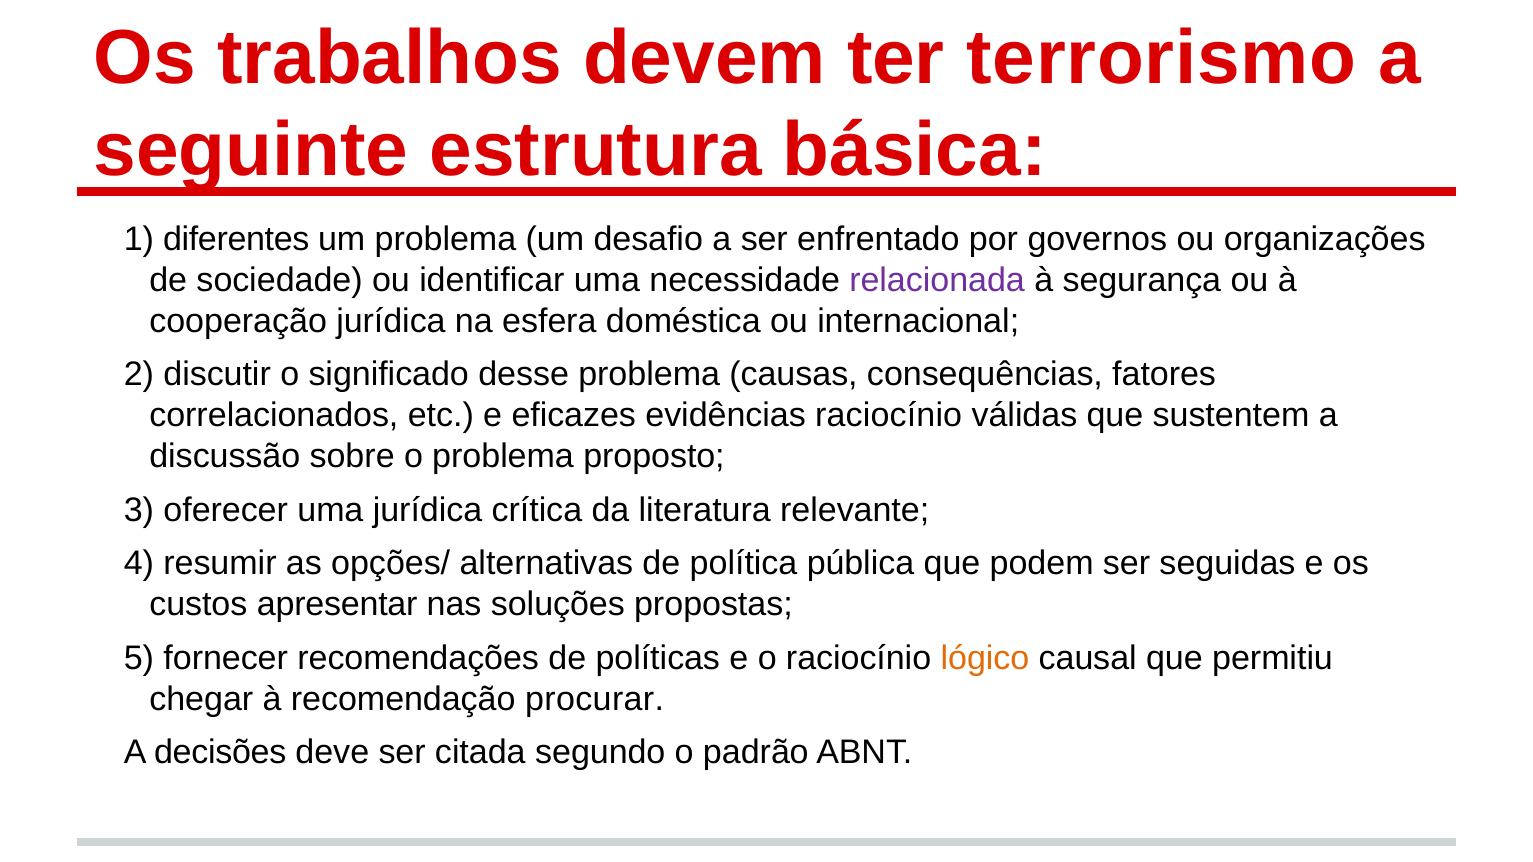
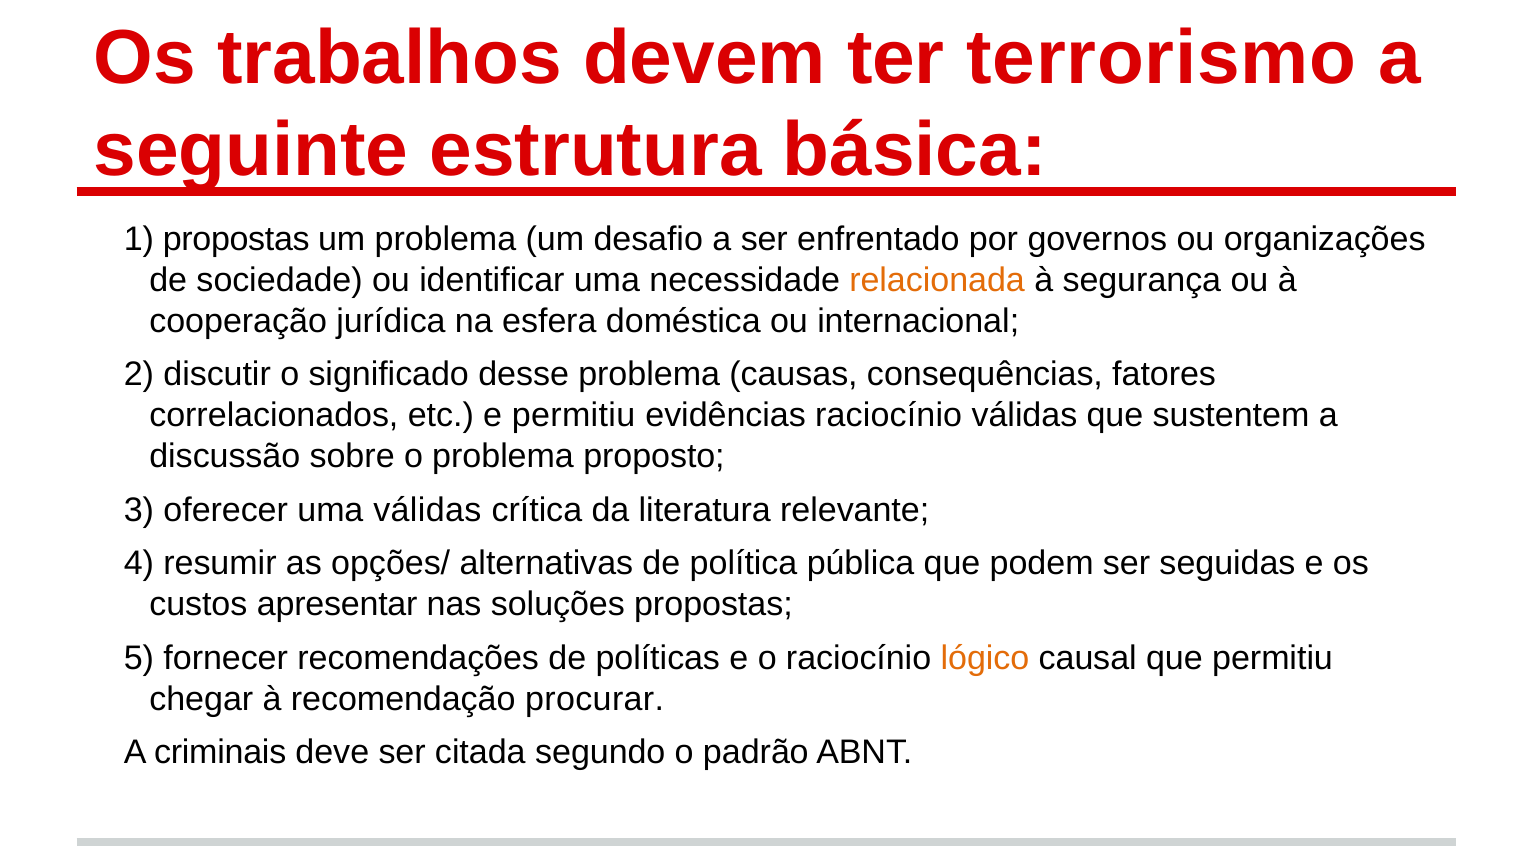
1 diferentes: diferentes -> propostas (236, 239)
relacionada colour: purple -> orange (937, 280)
e eficazes: eficazes -> permitiu (574, 416)
uma jurídica: jurídica -> válidas (427, 510)
decisões: decisões -> criminais (220, 753)
